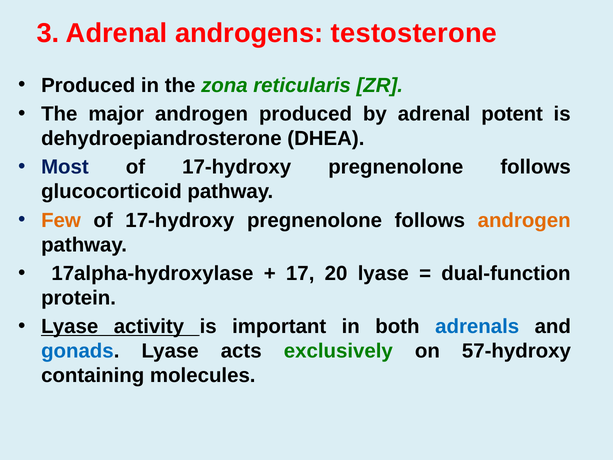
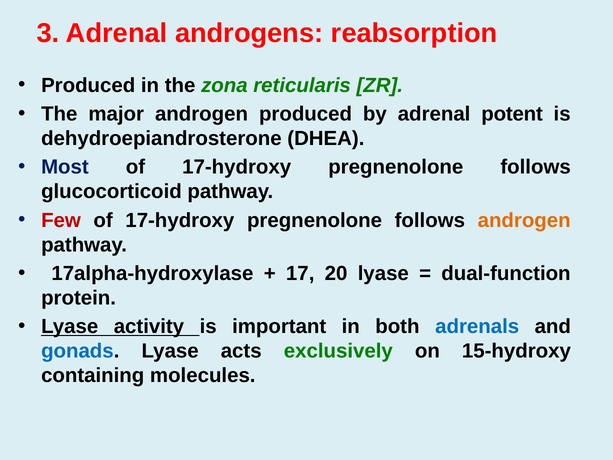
testosterone: testosterone -> reabsorption (414, 33)
Few colour: orange -> red (61, 220)
57-hydroxy: 57-hydroxy -> 15-hydroxy (516, 351)
